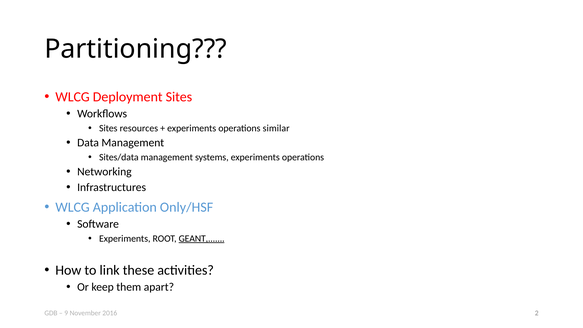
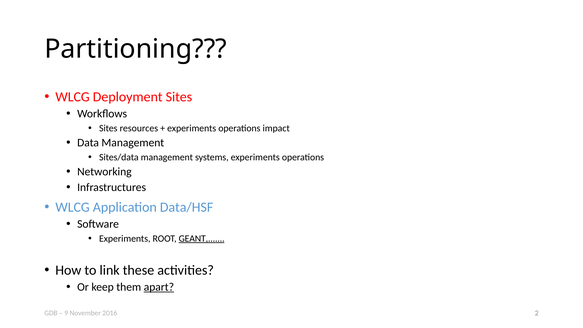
similar: similar -> impact (276, 128)
Only/HSF: Only/HSF -> Data/HSF (187, 207)
apart underline: none -> present (159, 287)
